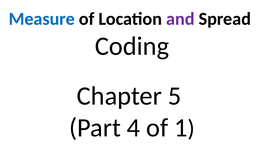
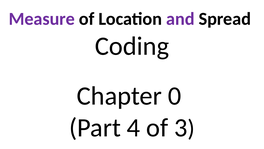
Measure colour: blue -> purple (42, 19)
5: 5 -> 0 (175, 96)
1: 1 -> 3 (181, 127)
